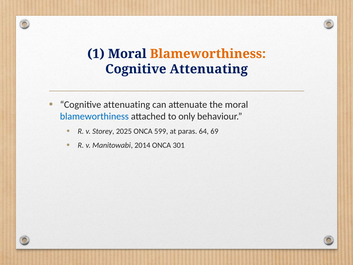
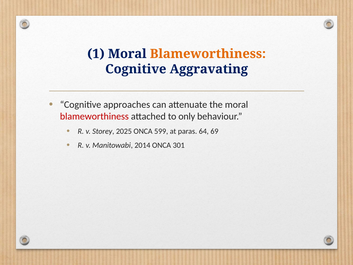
Attenuating: Attenuating -> Aggravating (209, 69)
attenuating: attenuating -> approaches (127, 104)
blameworthiness colour: blue -> red (94, 116)
